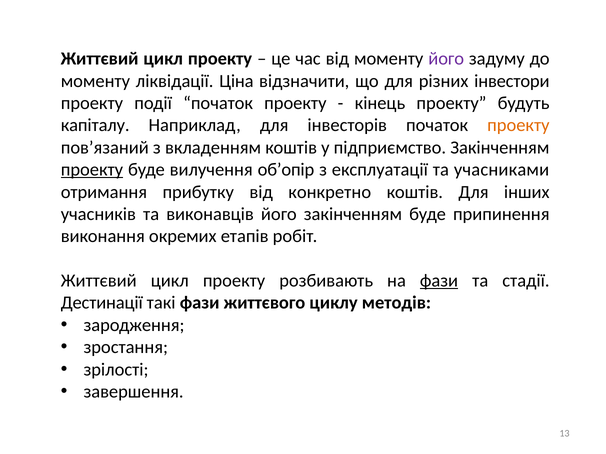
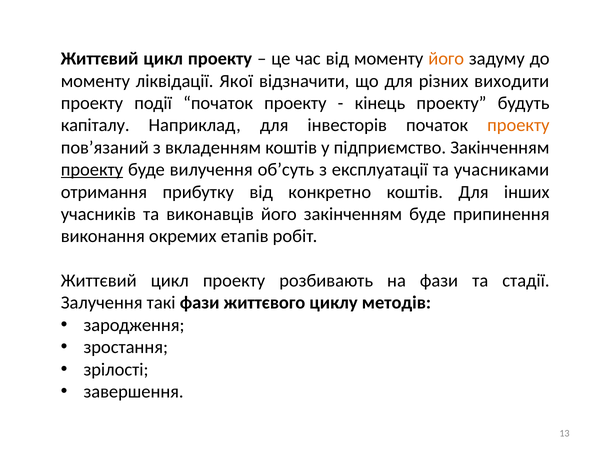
його colour: purple -> orange (446, 59)
Ціна: Ціна -> Якої (236, 81)
інвестори: інвестори -> виходити (512, 81)
об’опір: об’опір -> об’суть (286, 170)
фази underline: present -> none (439, 281)
Дестинації: Дестинації -> Залучення (102, 303)
